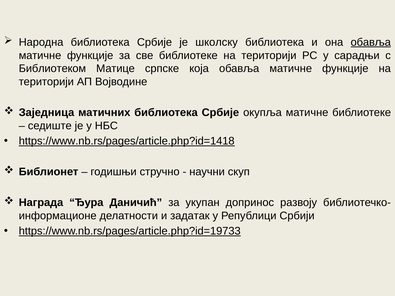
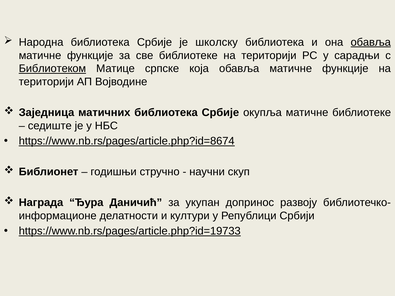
Библиотеком underline: none -> present (52, 69)
https://www.nb.rs/pages/article.php?id=1418: https://www.nb.rs/pages/article.php?id=1418 -> https://www.nb.rs/pages/article.php?id=8674 (127, 141)
задатак: задатак -> култури (190, 216)
